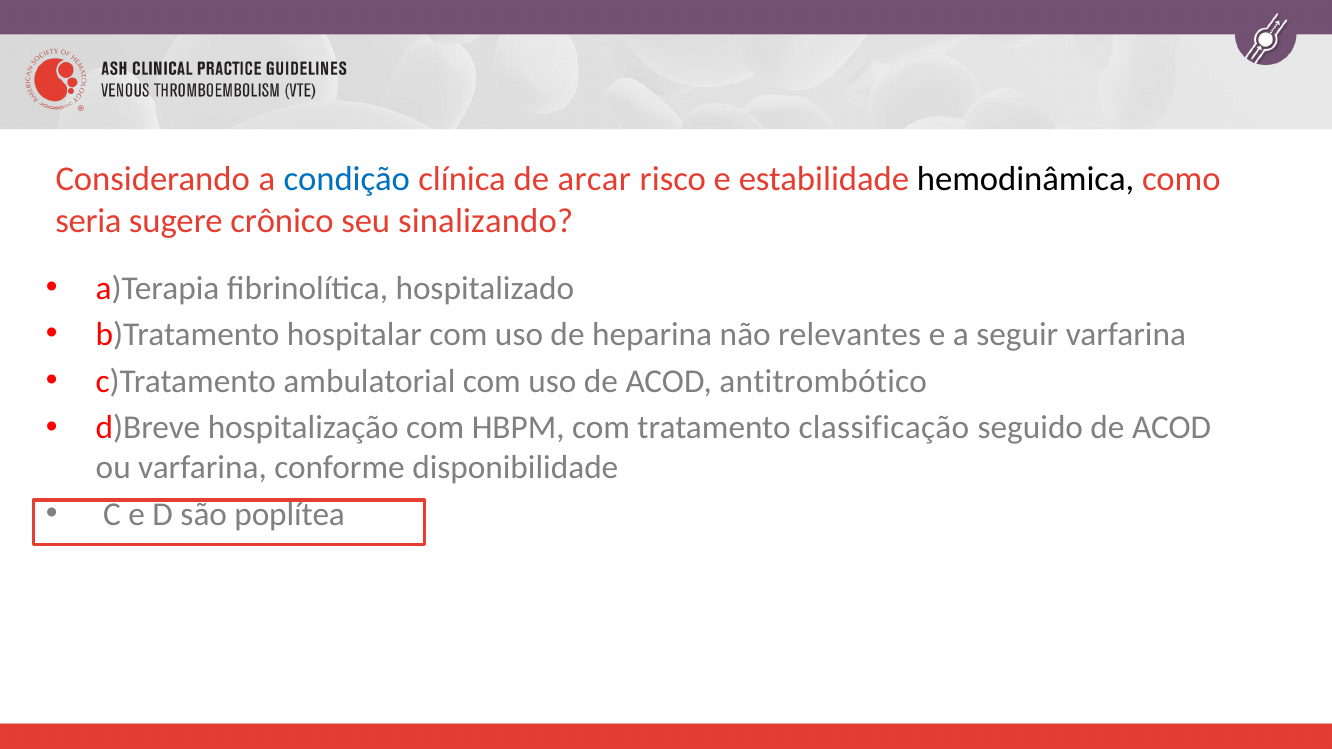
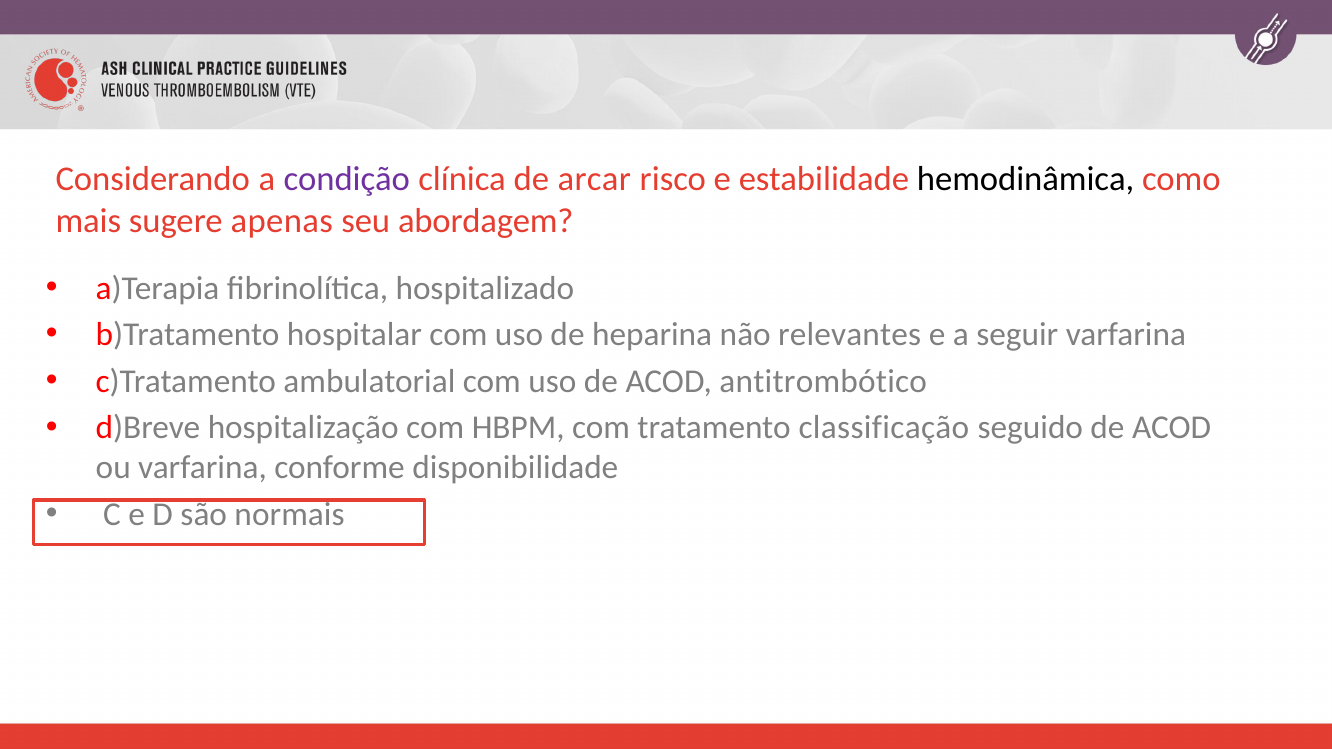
condição colour: blue -> purple (347, 179)
seria: seria -> mais (88, 221)
crônico: crônico -> apenas (282, 221)
sinalizando: sinalizando -> abordagem (486, 221)
poplítea: poplítea -> normais (290, 515)
